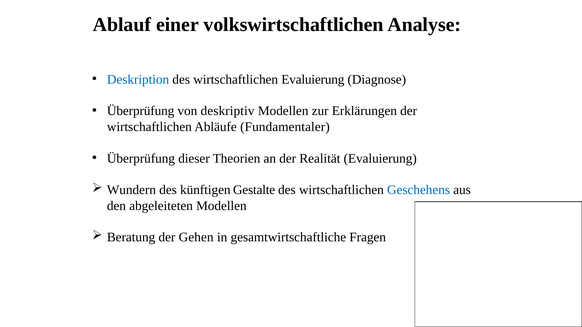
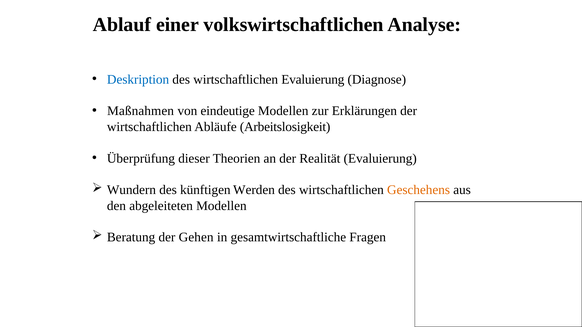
Überprüfung: Überprüfung -> Maßnahmen (141, 111)
deskriptiv: deskriptiv -> eindeutige (228, 111)
Fundamentaler: Fundamentaler -> Arbeitslosigkeit (285, 127)
Gestalte: Gestalte -> Werden (254, 190)
Geschehens colour: blue -> orange (419, 190)
